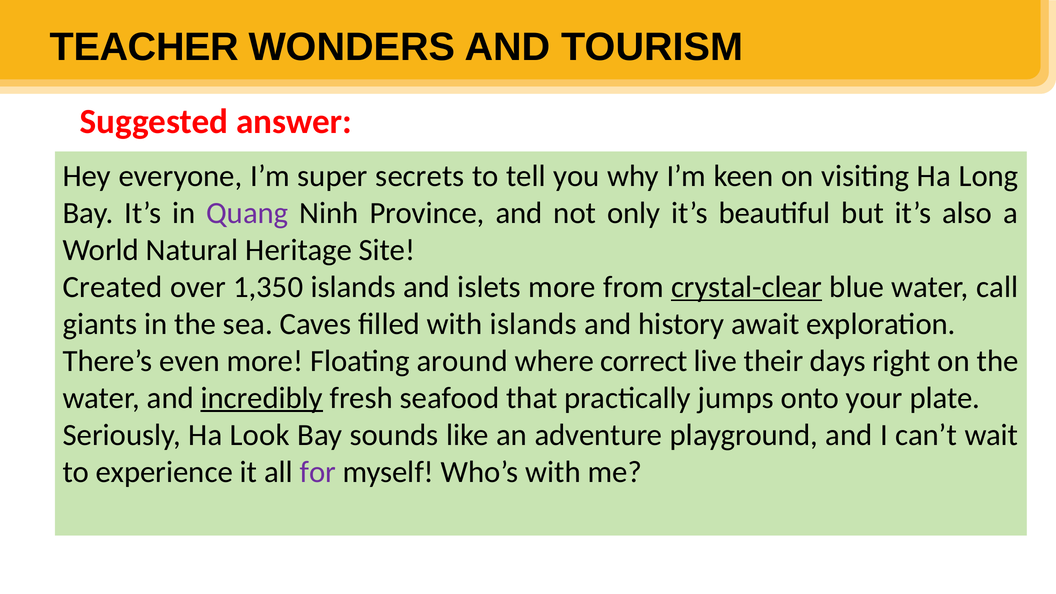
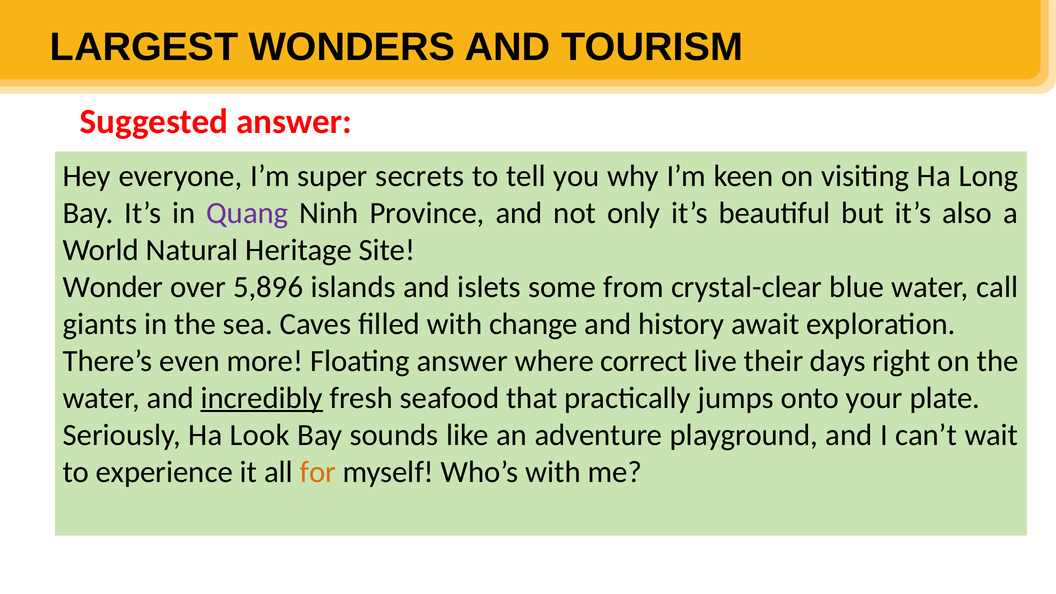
TEACHER: TEACHER -> LARGEST (144, 47)
Created: Created -> Wonder (113, 287)
1,350: 1,350 -> 5,896 (268, 287)
islets more: more -> some (562, 287)
crystal-clear underline: present -> none (747, 287)
with islands: islands -> change (534, 324)
Floating around: around -> answer (462, 361)
for colour: purple -> orange (318, 472)
